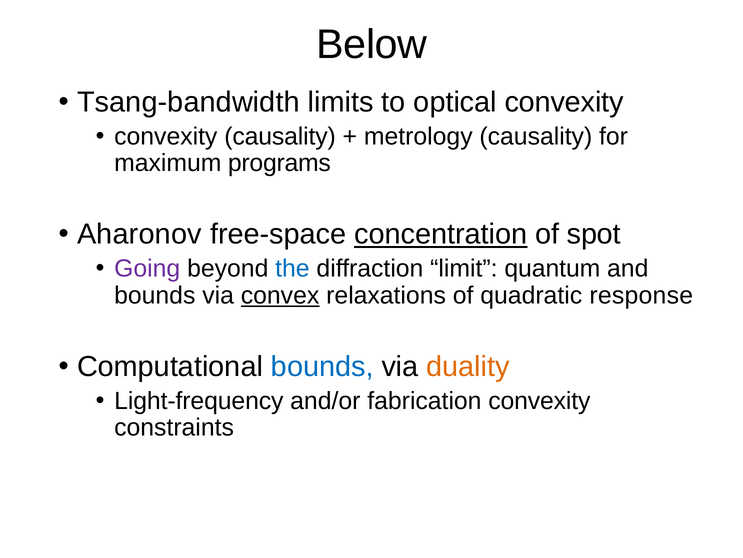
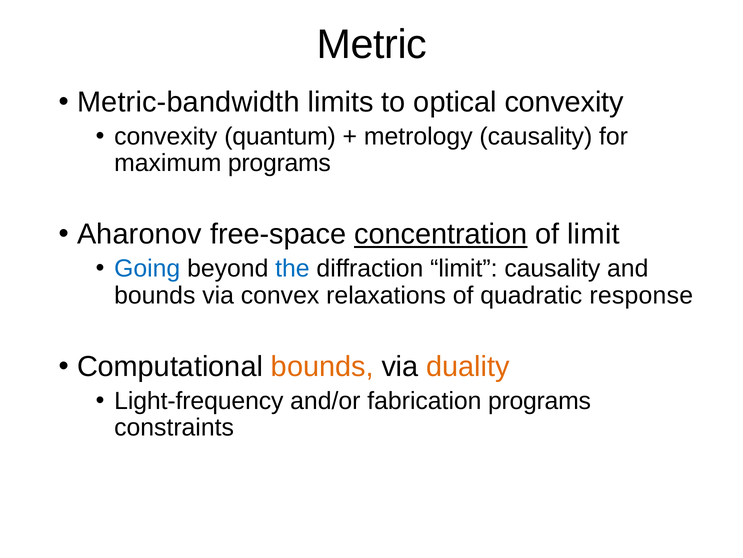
Below: Below -> Metric (372, 44)
Tsang-bandwidth: Tsang-bandwidth -> Metric-bandwidth (188, 102)
convexity causality: causality -> quantum (280, 136)
of spot: spot -> limit (594, 234)
Going colour: purple -> blue (147, 268)
limit quantum: quantum -> causality (552, 268)
convex underline: present -> none (280, 295)
bounds colour: blue -> orange (322, 366)
fabrication convexity: convexity -> programs (539, 400)
